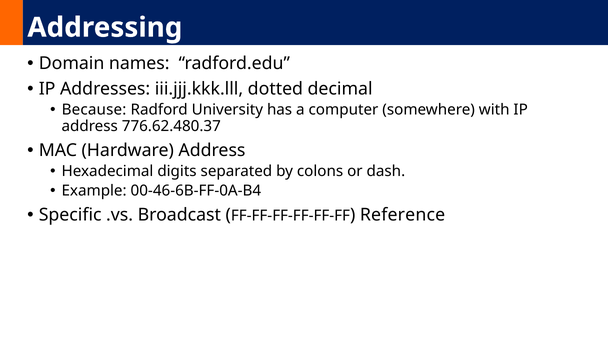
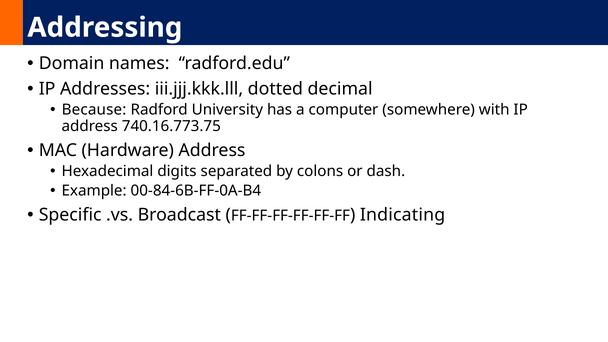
776.62.480.37: 776.62.480.37 -> 740.16.773.75 (171, 126)
00-46-6B-FF-0A-B4: 00-46-6B-FF-0A-B4 -> 00-84-6B-FF-0A-B4 (196, 191)
Reference: Reference -> Indicating (403, 215)
